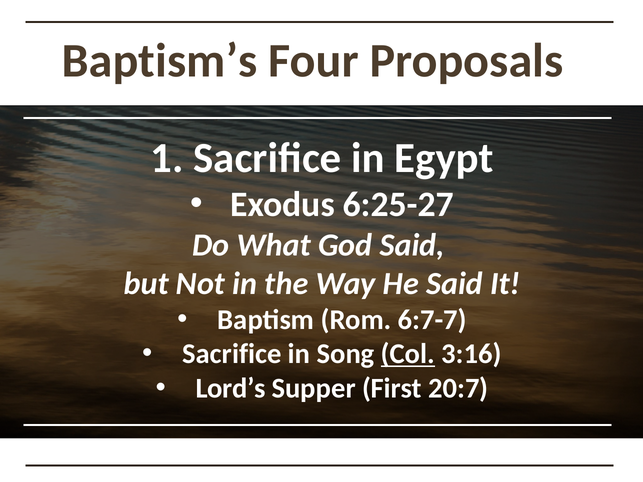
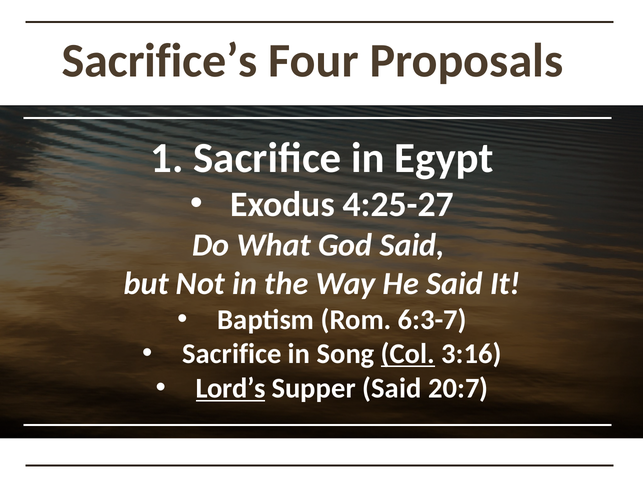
Baptism’s: Baptism’s -> Sacrifice’s (160, 61)
6:25-27: 6:25-27 -> 4:25-27 (398, 205)
6:7-7: 6:7-7 -> 6:3-7 (432, 320)
Lord’s underline: none -> present (231, 389)
Supper First: First -> Said (392, 389)
